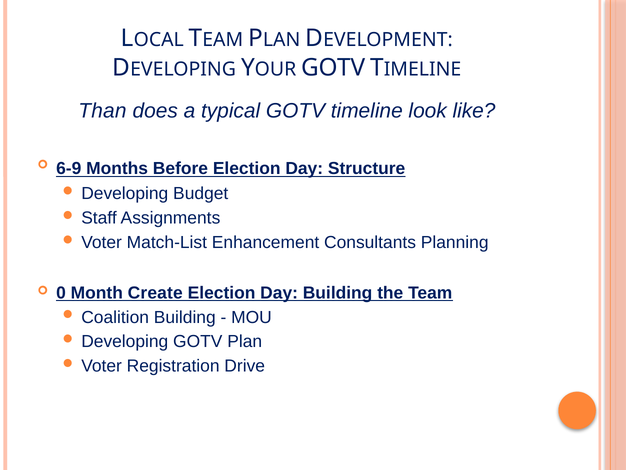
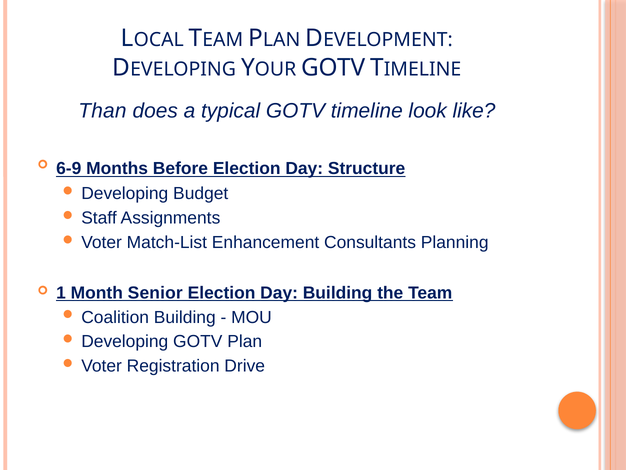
0: 0 -> 1 (61, 293)
Create: Create -> Senior (155, 293)
